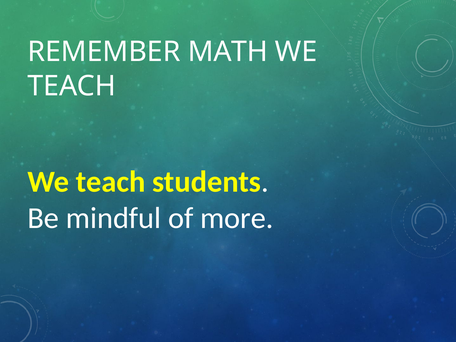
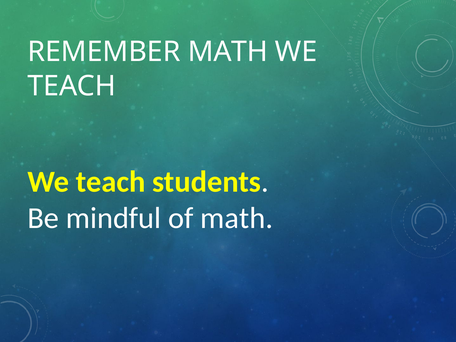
of more: more -> math (237, 218)
